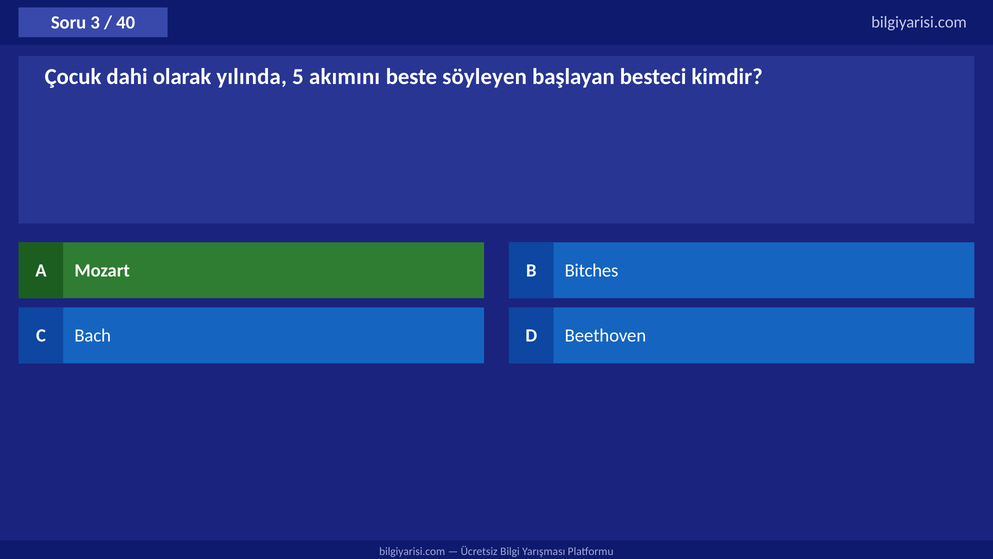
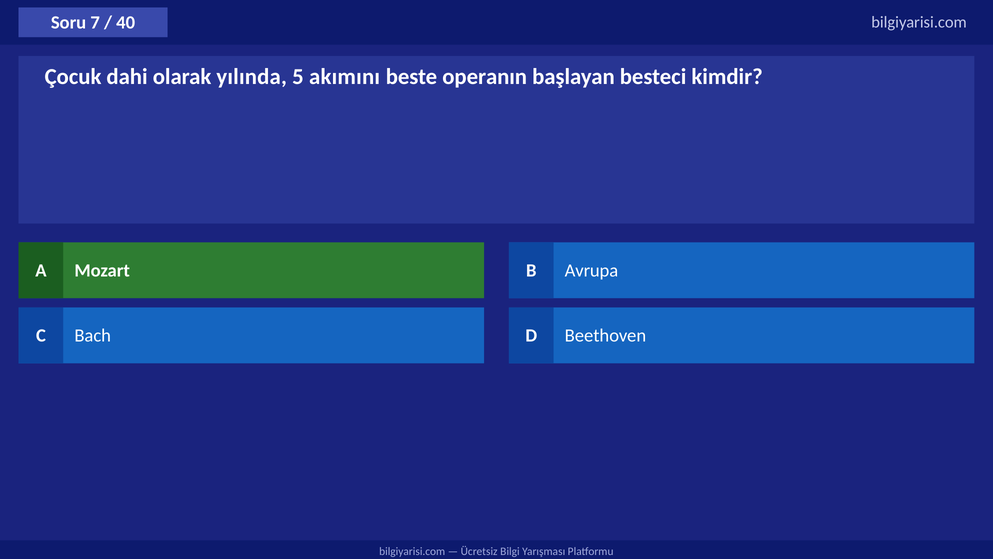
3: 3 -> 7 (95, 23)
söyleyen: söyleyen -> operanın (485, 76)
Bitches: Bitches -> Avrupa (591, 270)
